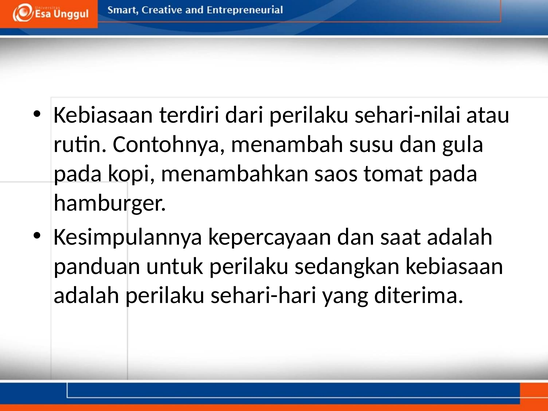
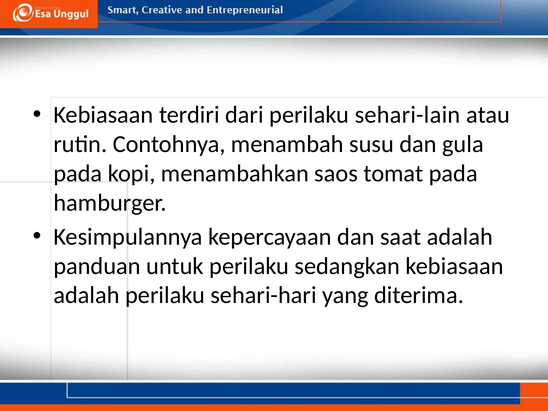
sehari-nilai: sehari-nilai -> sehari-lain (408, 115)
